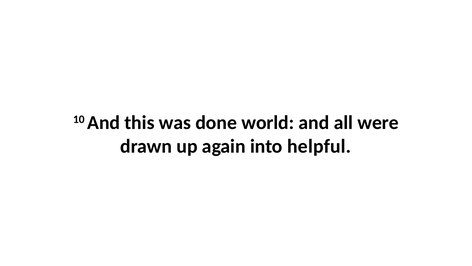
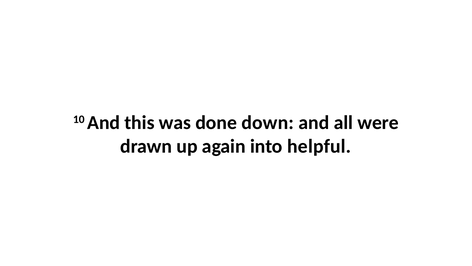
world: world -> down (268, 122)
